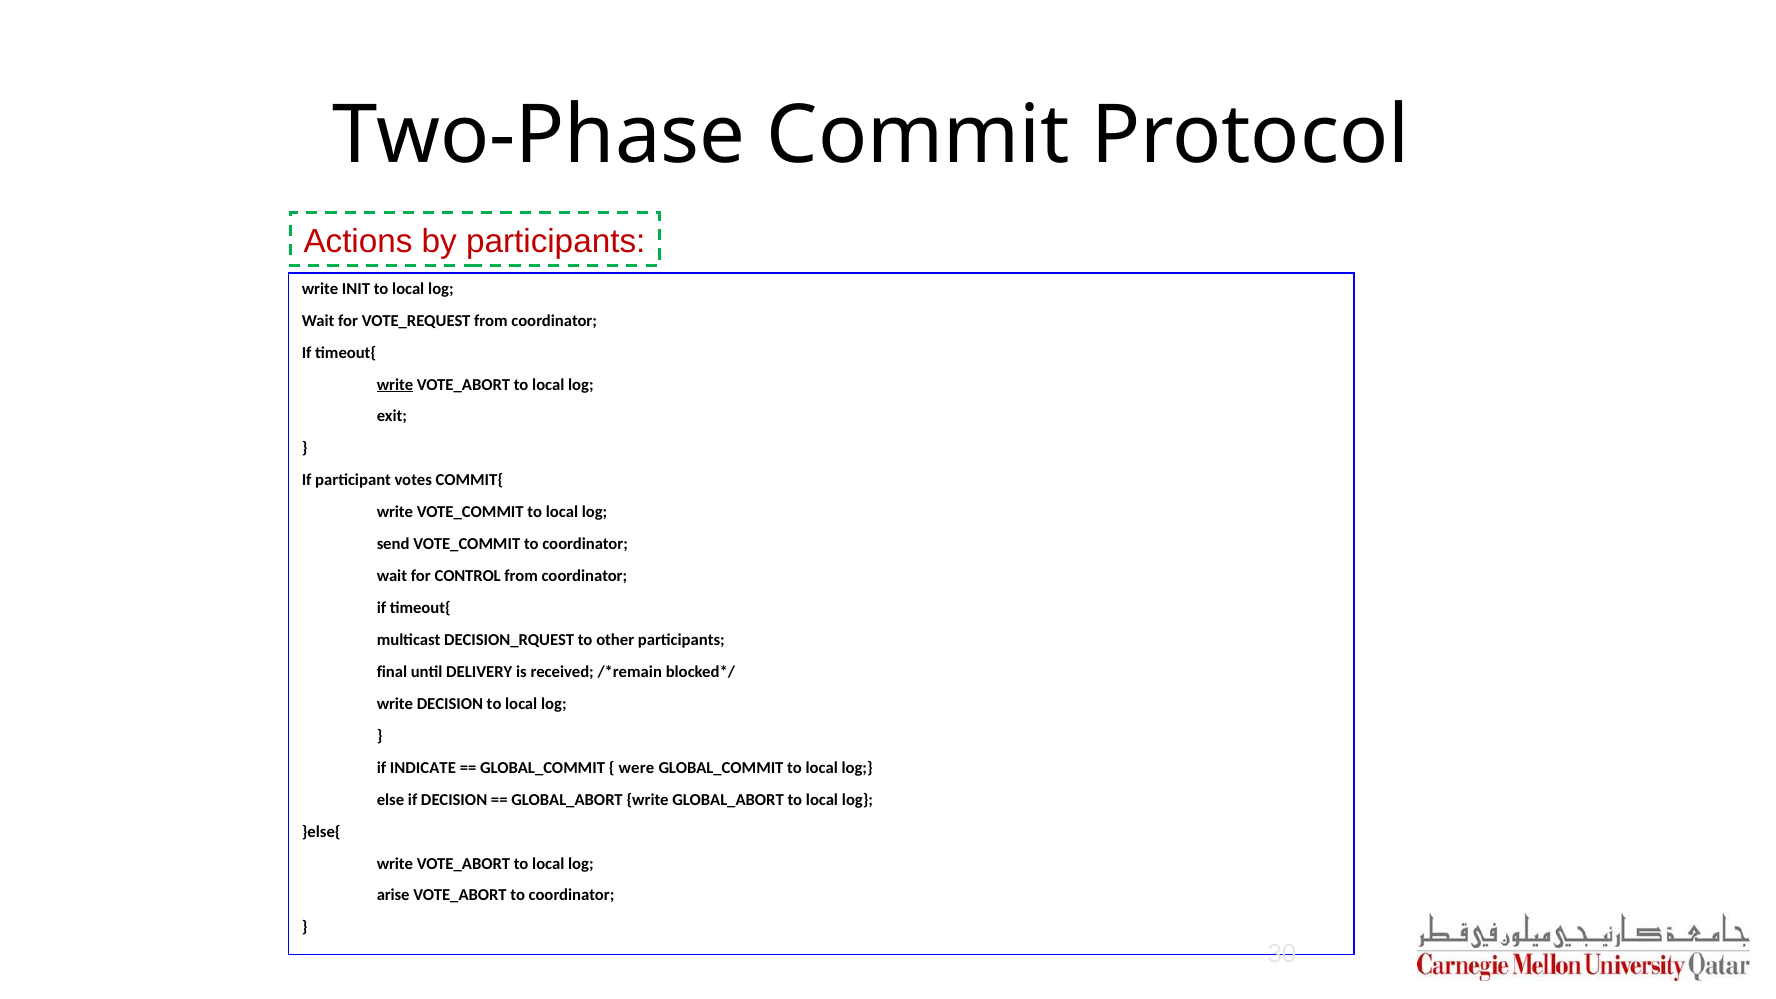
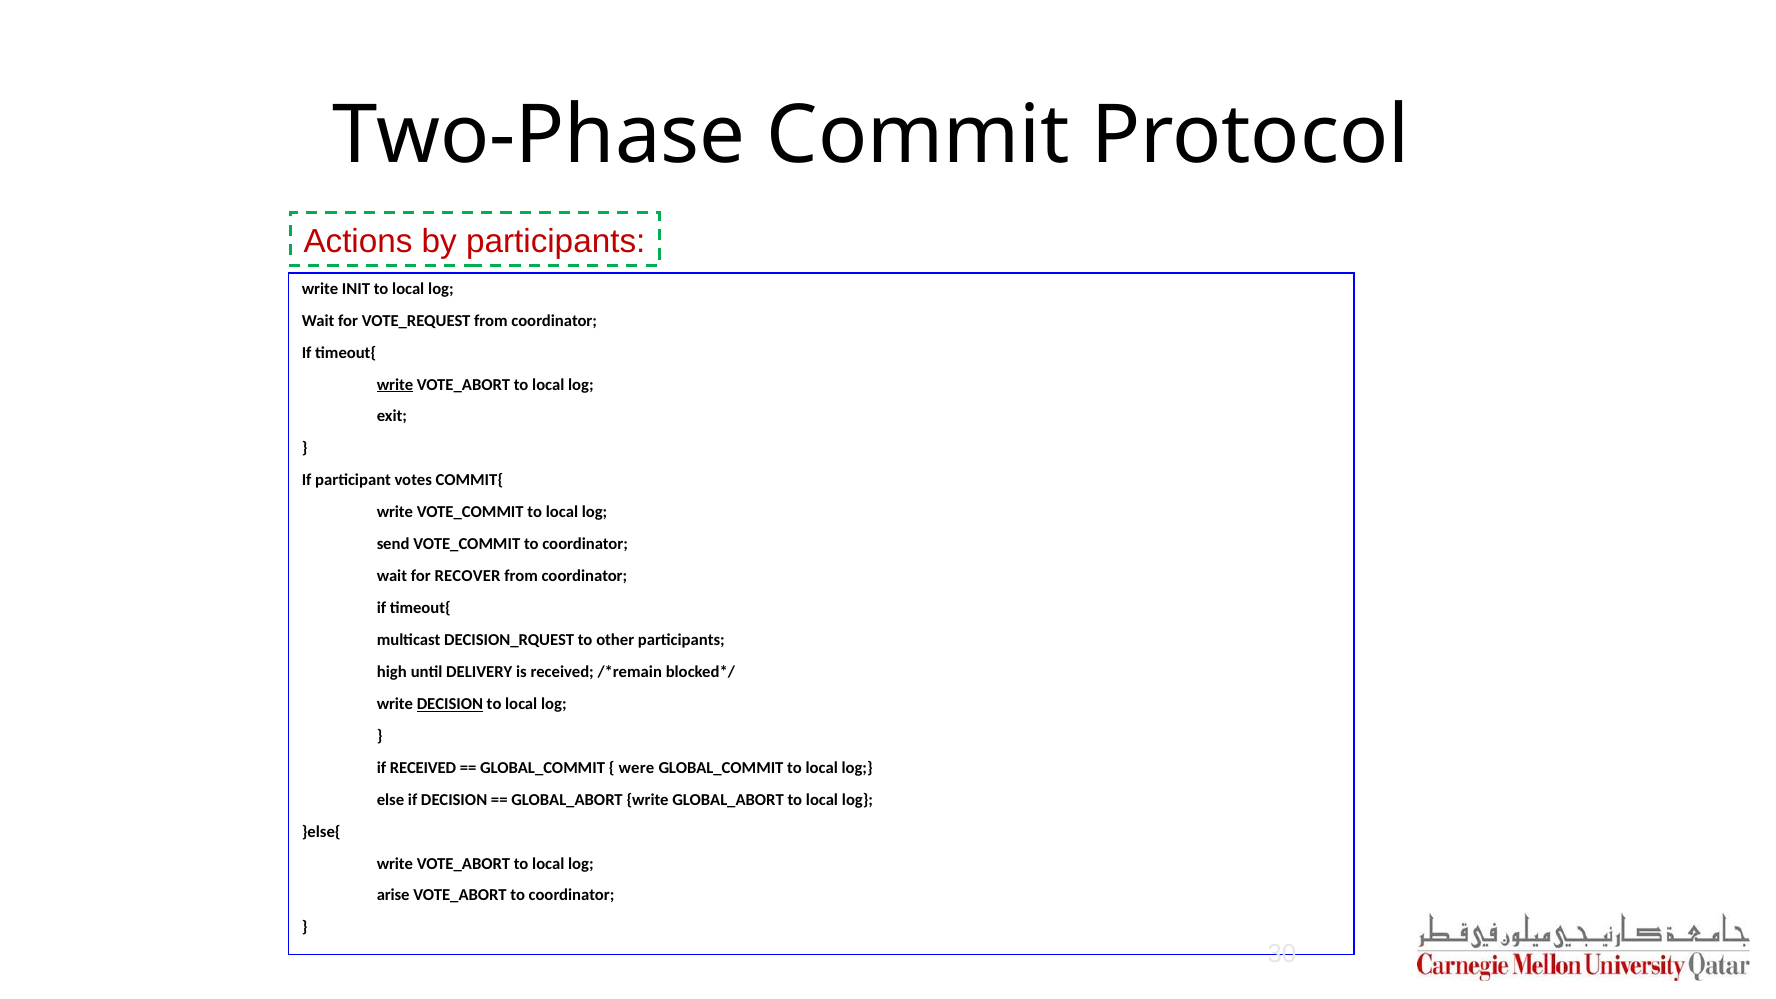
CONTROL: CONTROL -> RECOVER (468, 576)
final: final -> high (392, 672)
DECISION underline: none -> present (450, 704)
if INDICATE: INDICATE -> RECEIVED (423, 768)
